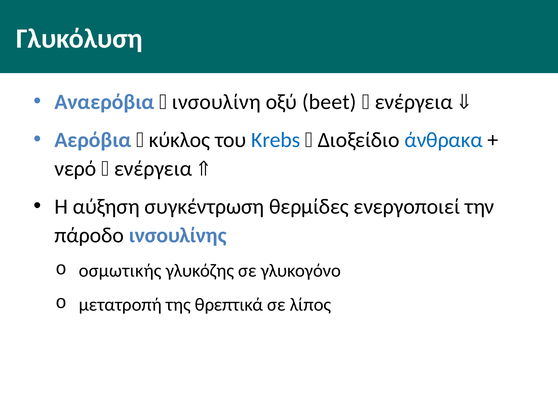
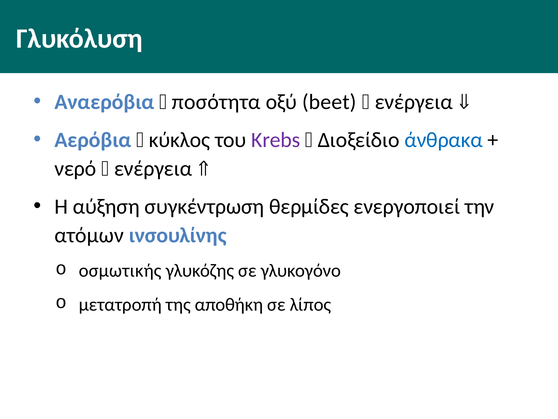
ινσουλίνη: ινσουλίνη -> ποσότητα (216, 102)
Krebs colour: blue -> purple (276, 140)
πάροδο: πάροδο -> ατόμων (89, 235)
θρεπτικά: θρεπτικά -> αποθήκη (229, 304)
